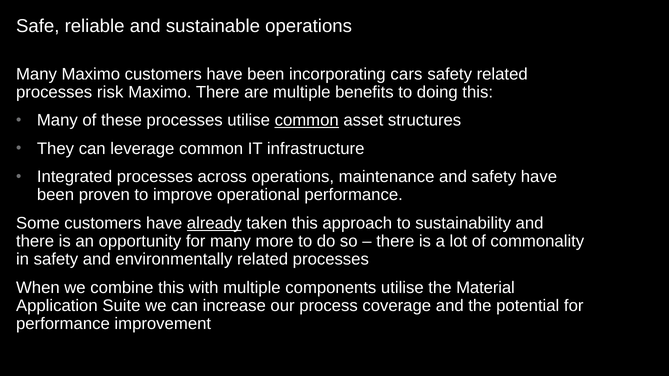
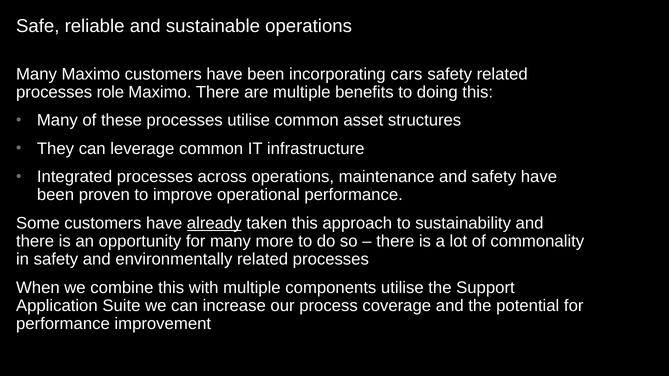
risk: risk -> role (110, 92)
common underline: present -> none (307, 120)
Material: Material -> Support (485, 288)
